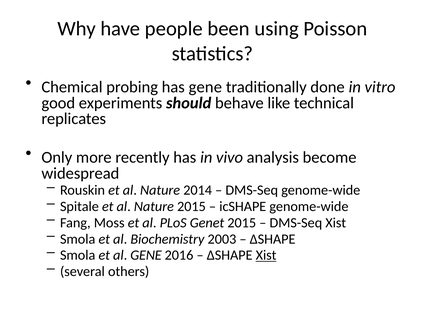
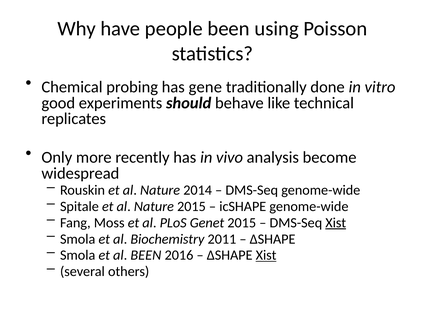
Xist underline: none -> present (336, 223)
2003: 2003 -> 2011 (222, 239)
al GENE: GENE -> BEEN (146, 255)
